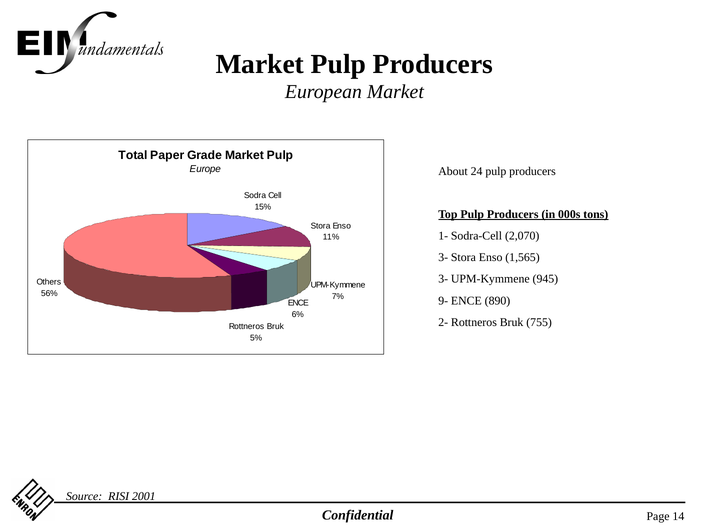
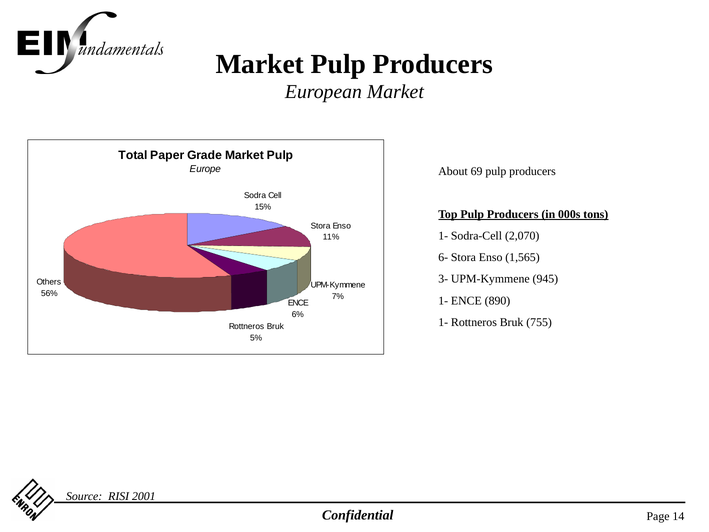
24: 24 -> 69 (477, 171)
3-: 3- -> 6- (443, 257)
9-: 9- -> 1- (443, 301)
2-: 2- -> 1- (443, 322)
